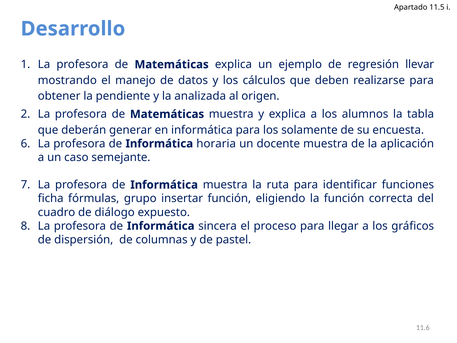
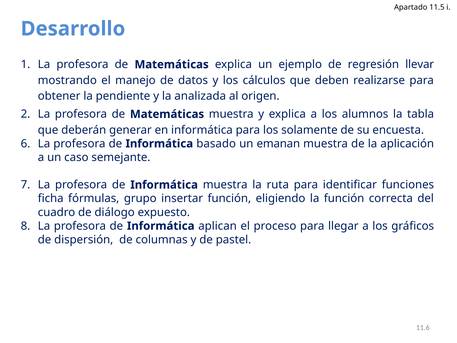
horaria: horaria -> basado (216, 144)
docente: docente -> emanan (278, 144)
sincera: sincera -> aplican (218, 226)
